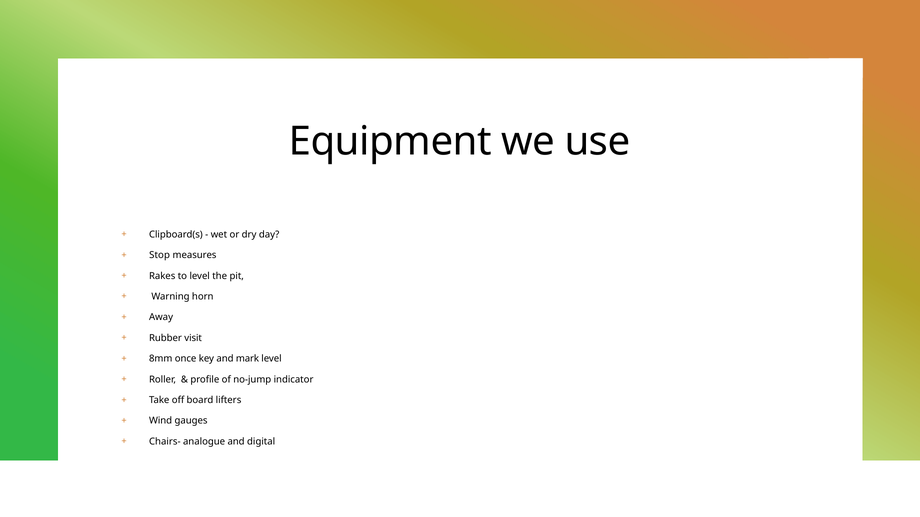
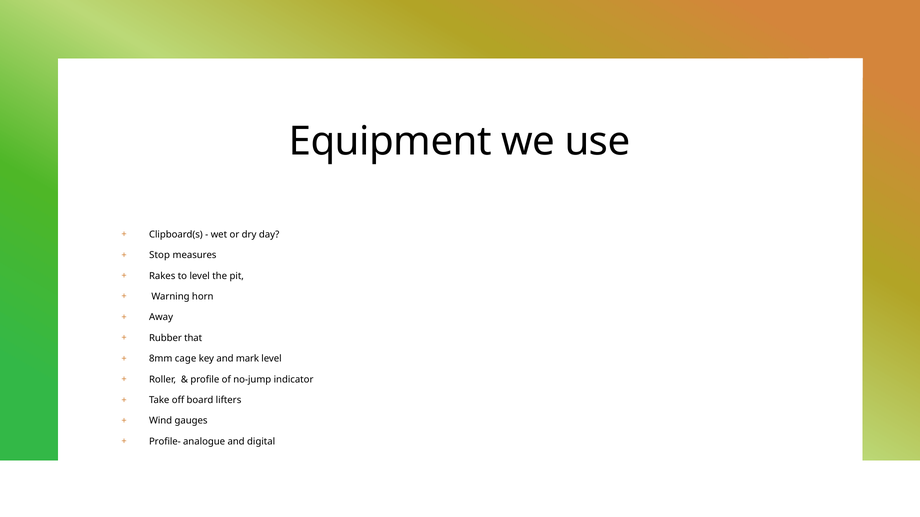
visit: visit -> that (193, 338)
once: once -> cage (186, 359)
Chairs-: Chairs- -> Profile- (165, 442)
